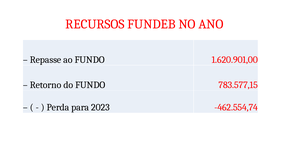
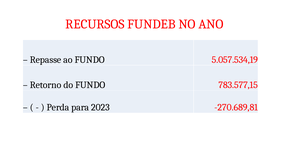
1.620.901,00: 1.620.901,00 -> 5.057.534,19 (235, 60)
-462.554,74: -462.554,74 -> -270.689,81 (236, 108)
